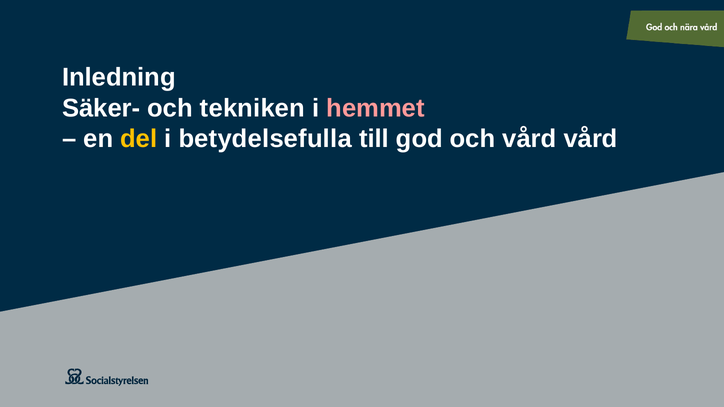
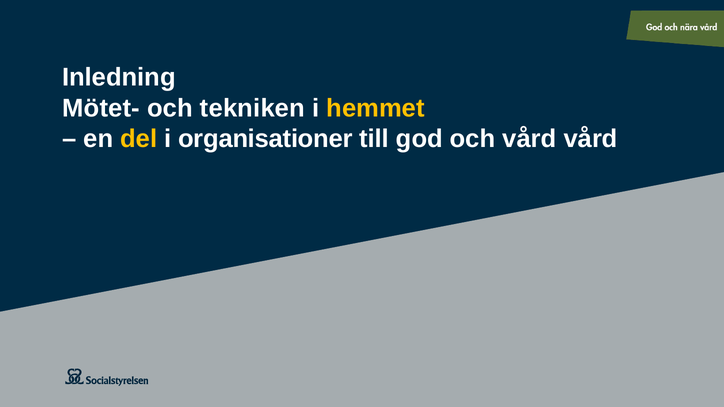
Säker-: Säker- -> Mötet- (101, 108)
hemmet colour: pink -> yellow (376, 108)
betydelsefulla: betydelsefulla -> organisationer (265, 139)
